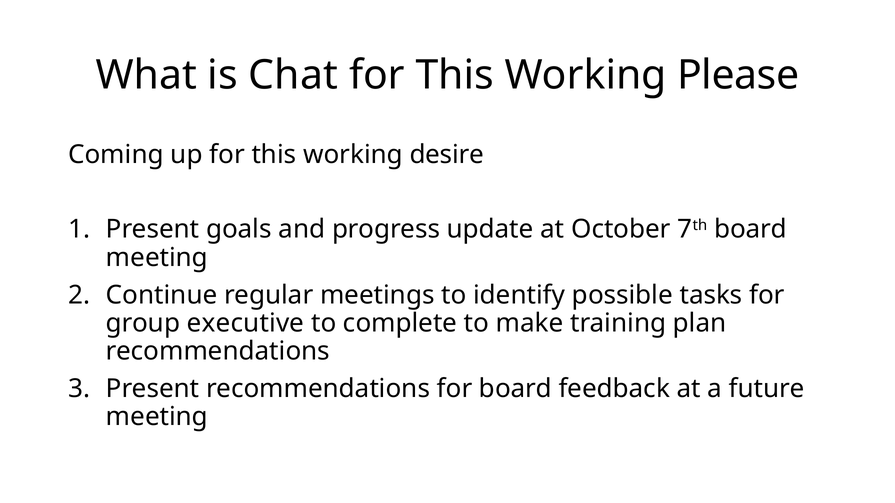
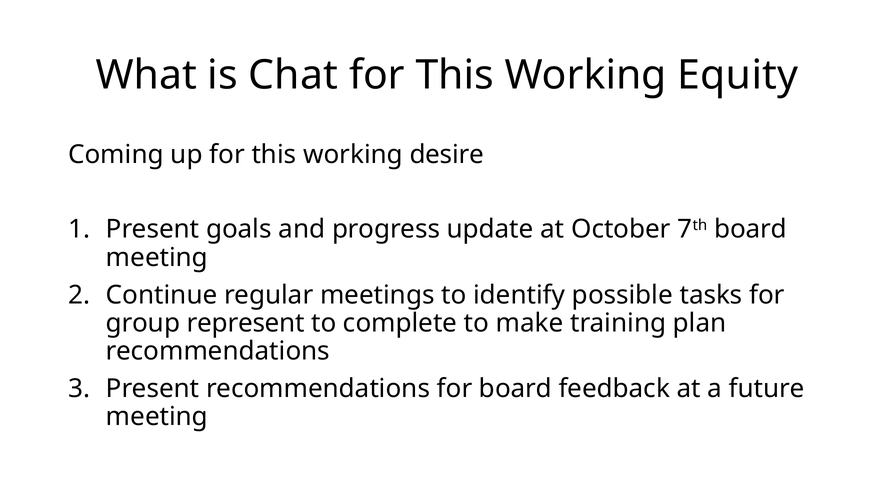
Please: Please -> Equity (738, 75)
executive: executive -> represent (246, 323)
